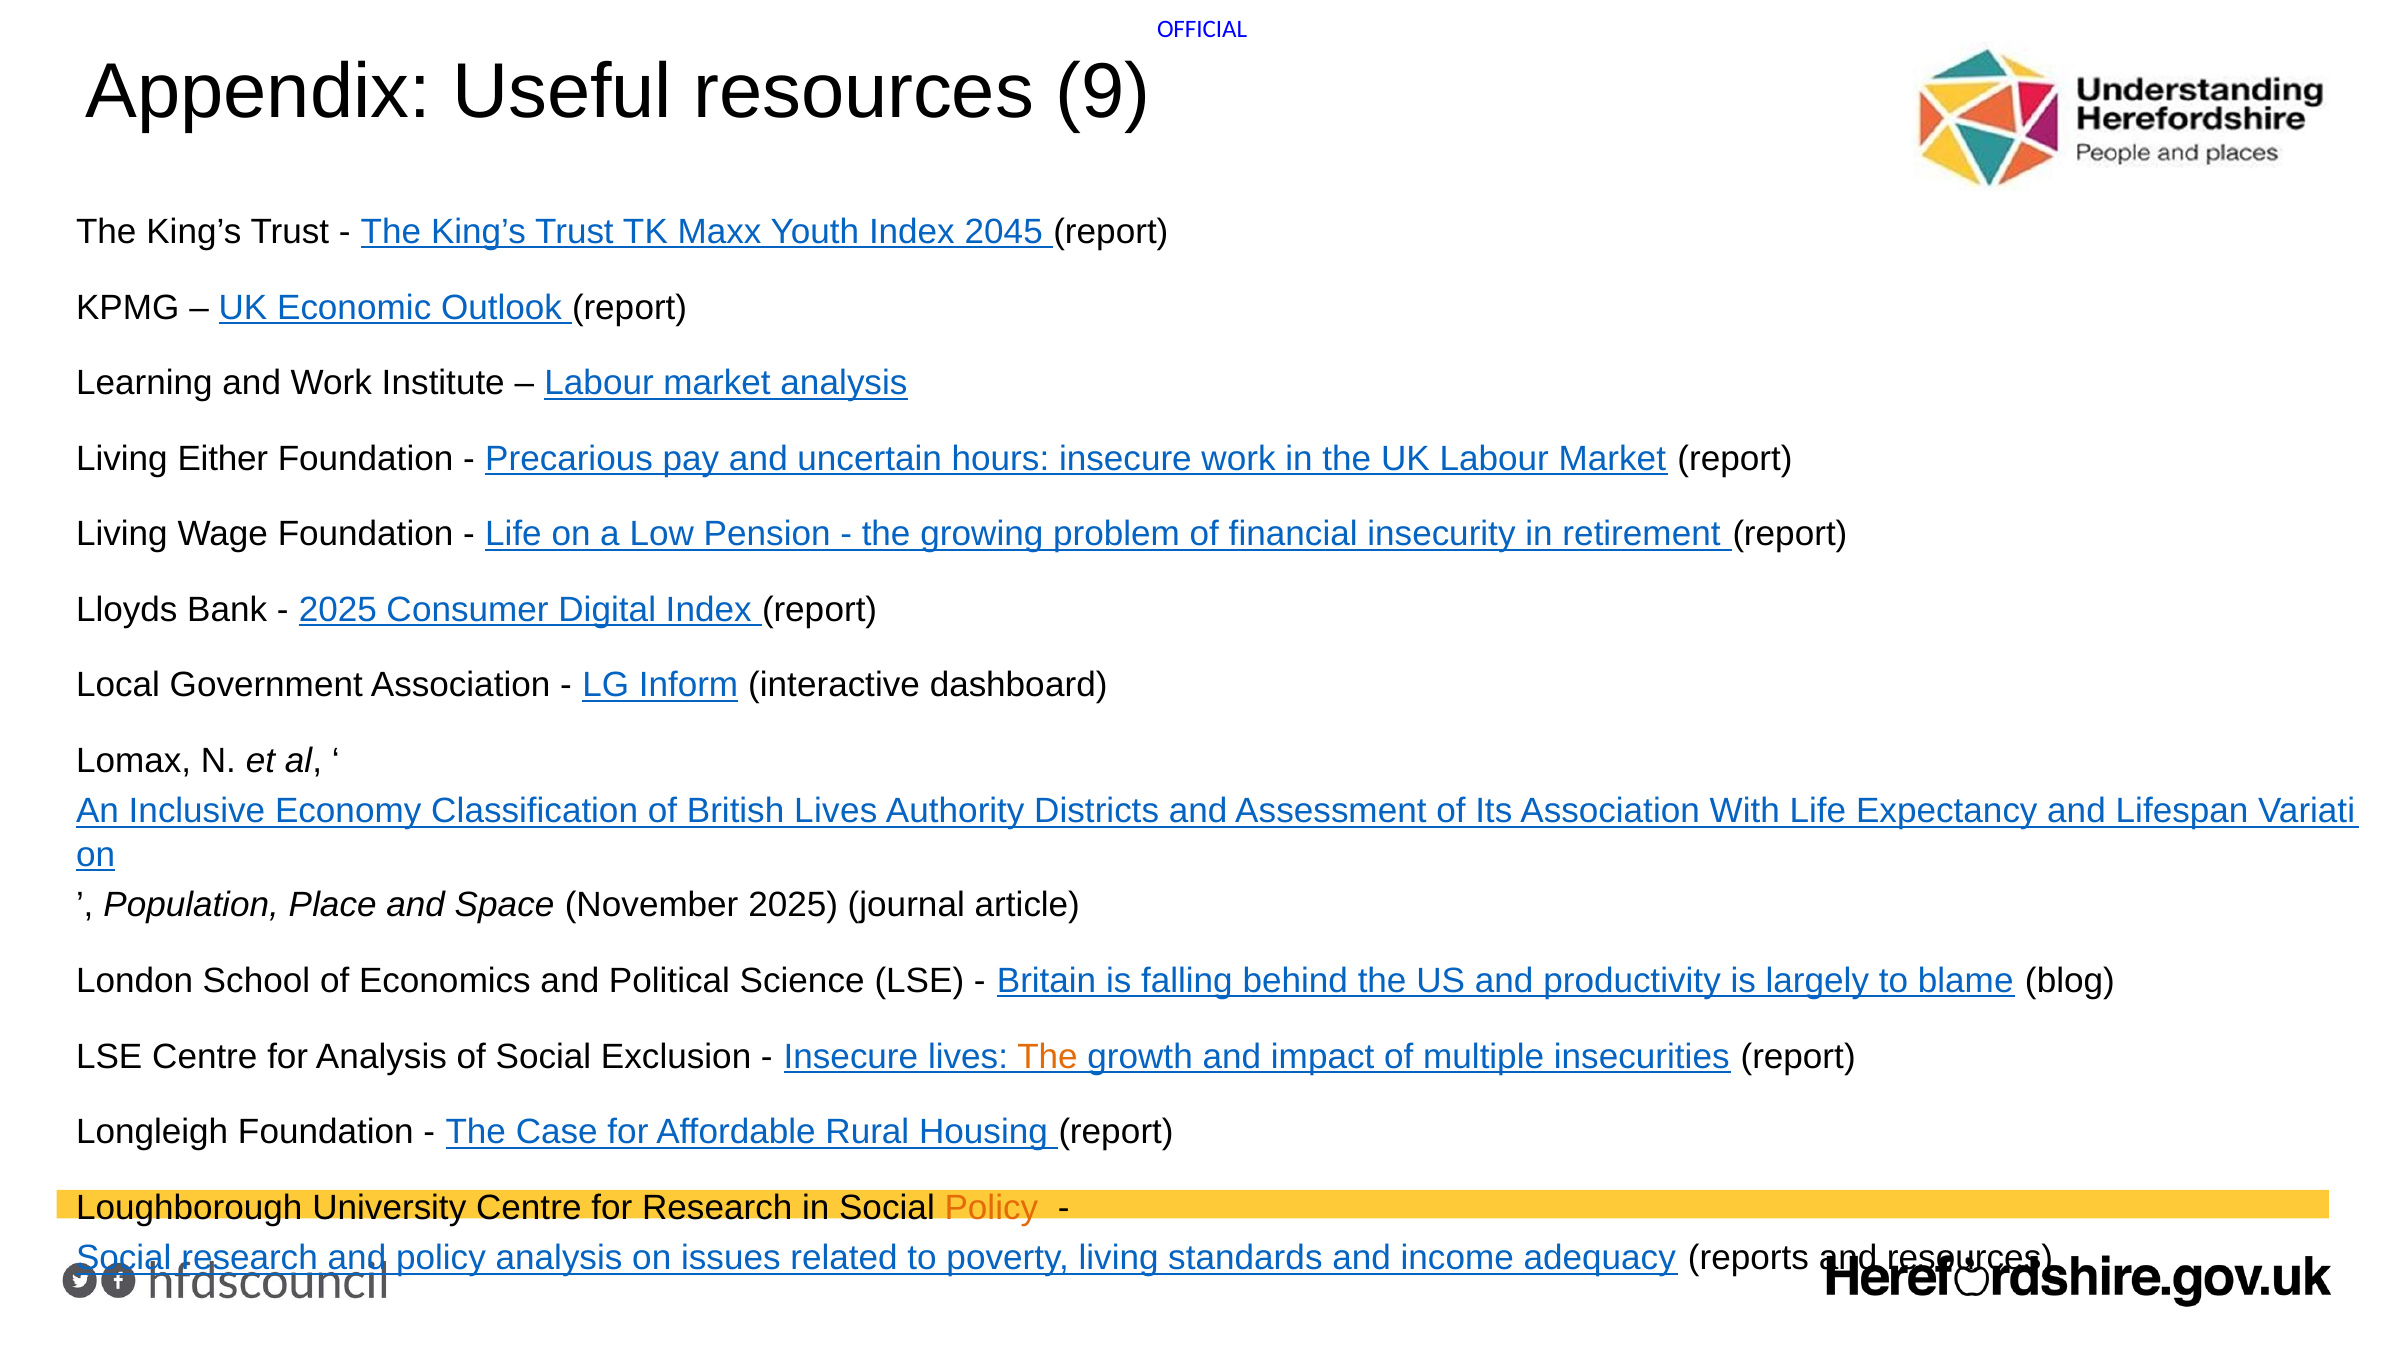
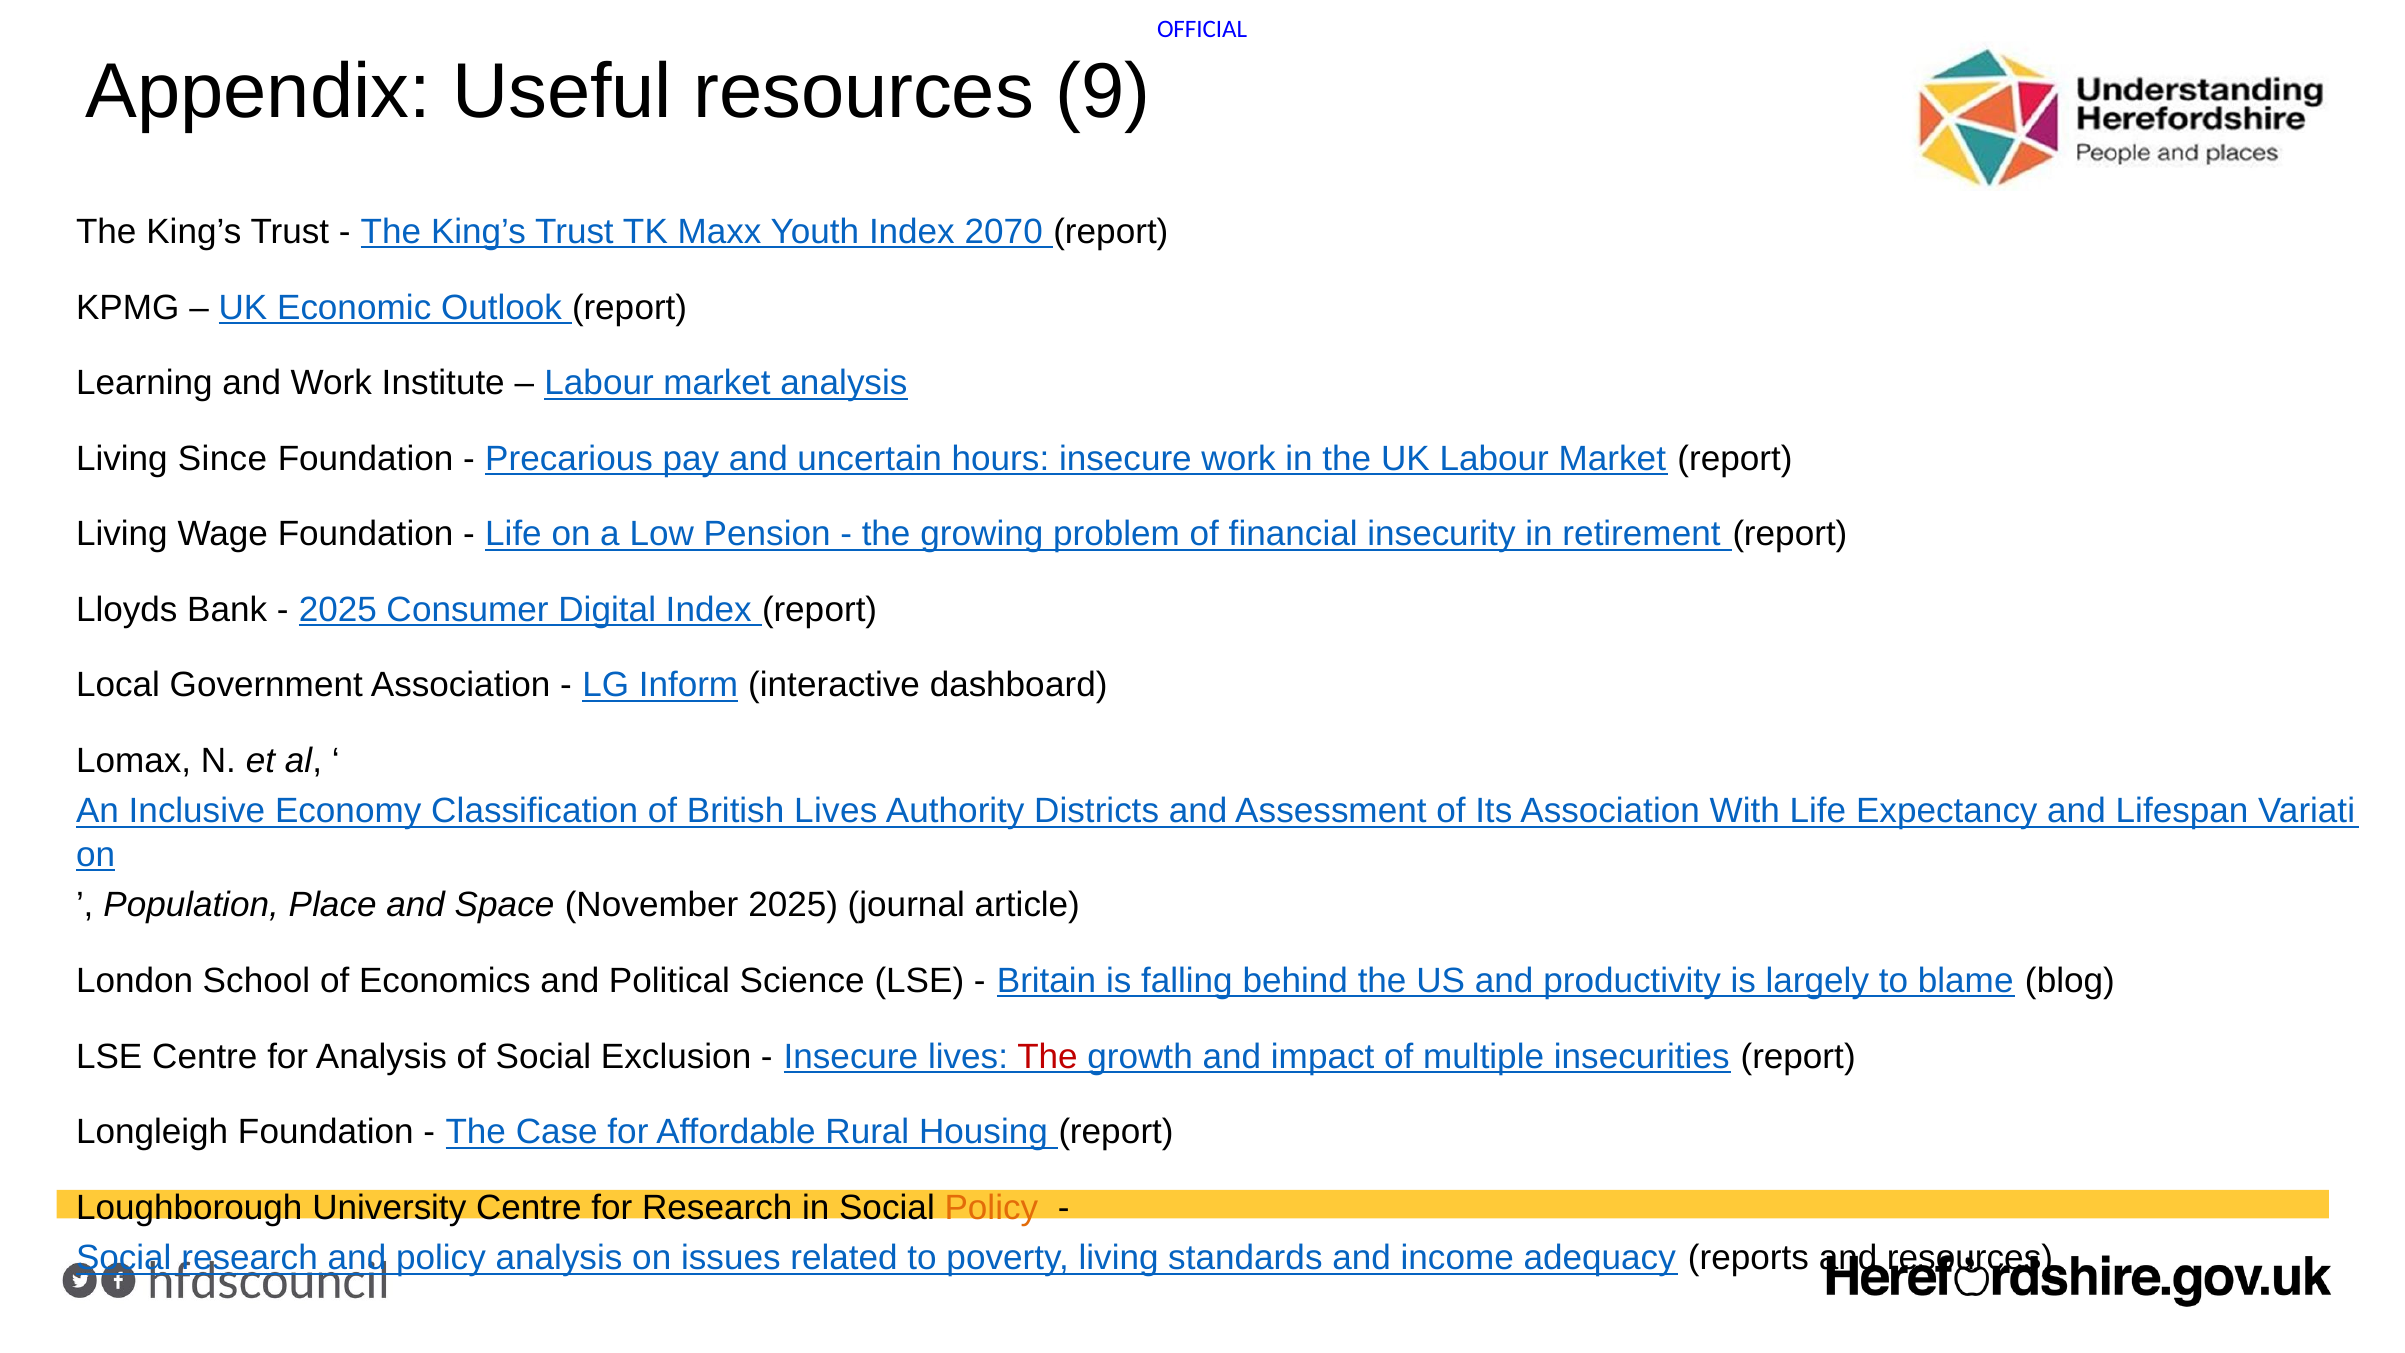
2045: 2045 -> 2070 (1004, 232)
Either: Either -> Since (223, 459)
The colour: orange -> red (1047, 1056)
